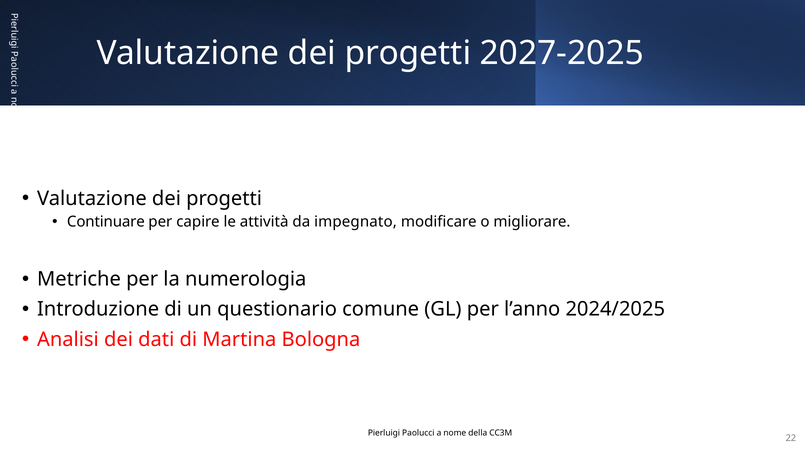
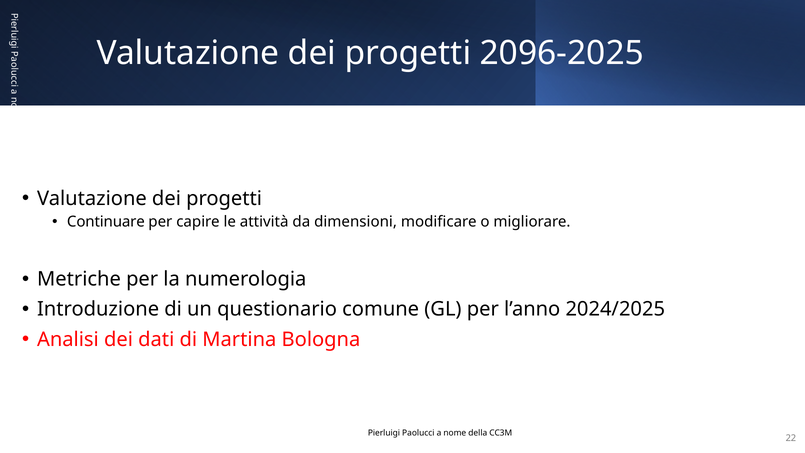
2027-2025: 2027-2025 -> 2096-2025 (562, 53)
impegnato: impegnato -> dimensioni (356, 222)
